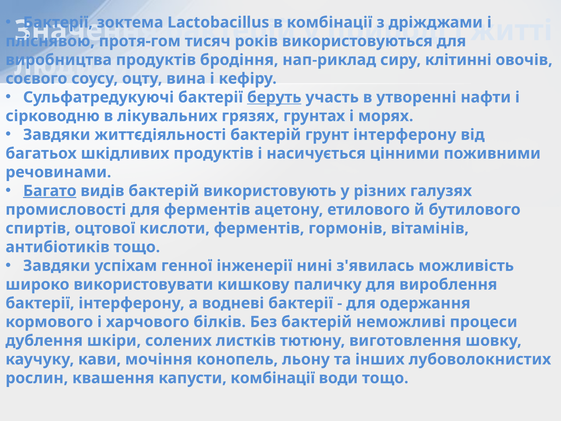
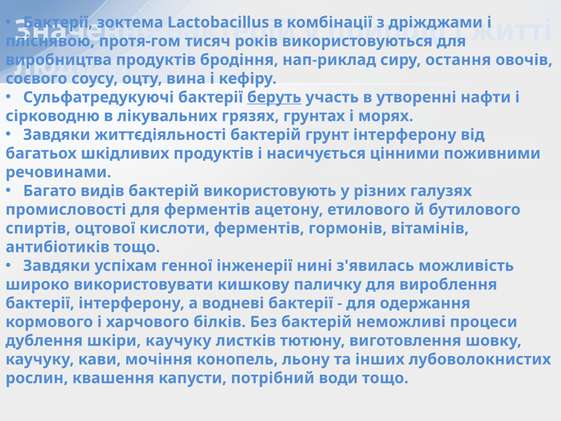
клітинні: клітинні -> остання (458, 60)
Багато underline: present -> none (50, 191)
шкіри солених: солених -> каучуку (178, 340)
капусти комбінації: комбінації -> потрібний (273, 378)
